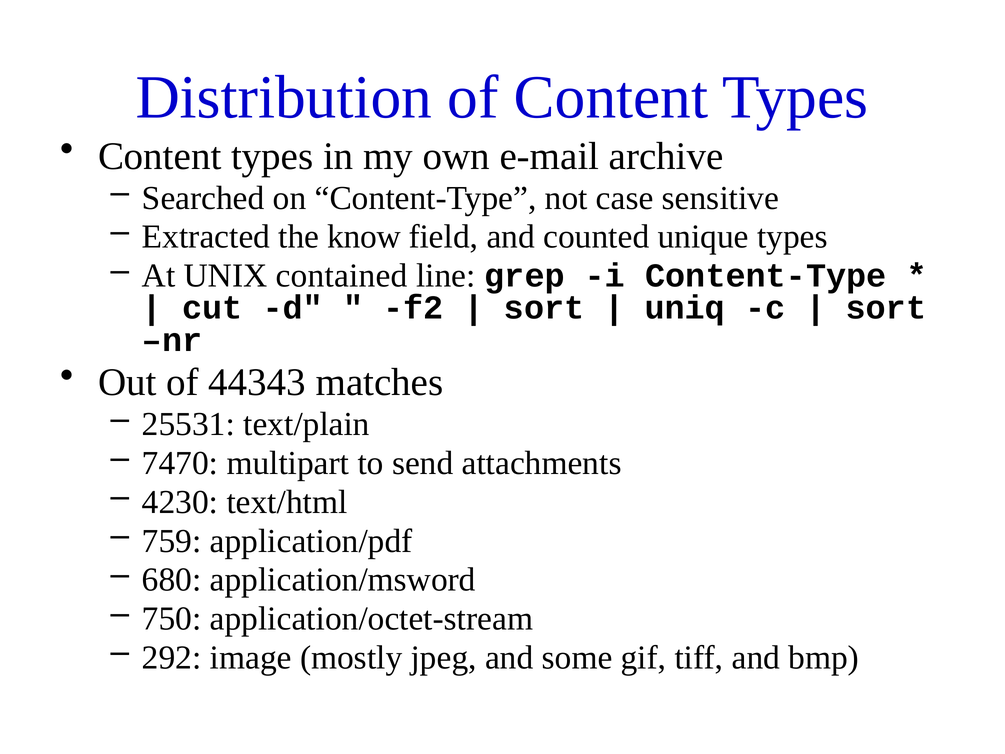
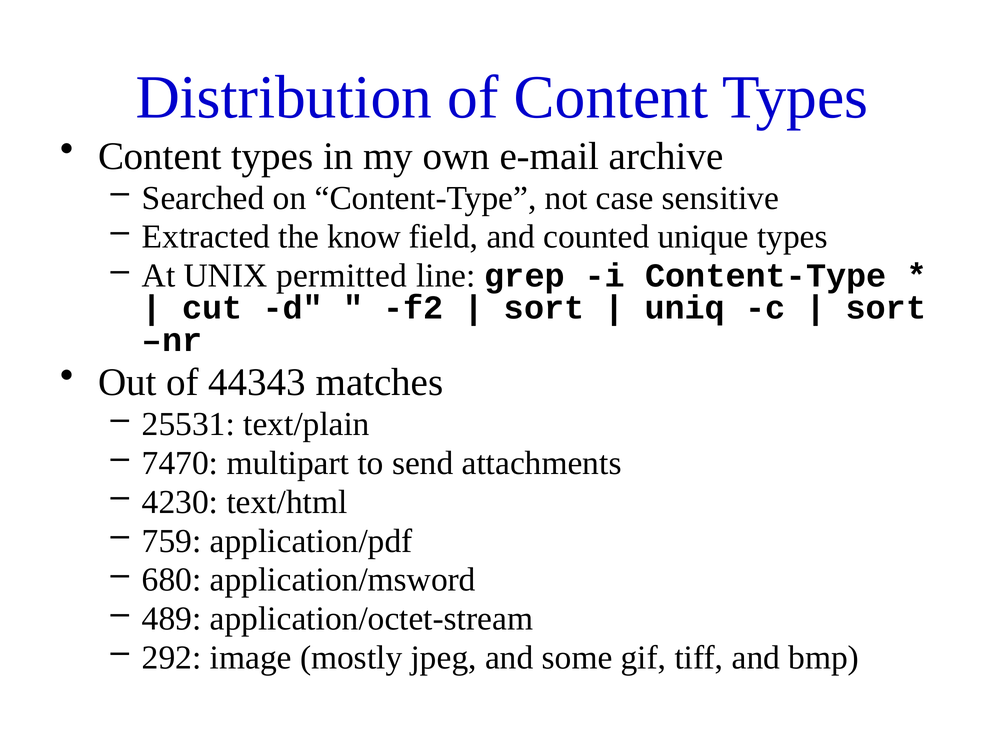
contained: contained -> permitted (342, 276)
750: 750 -> 489 (172, 618)
